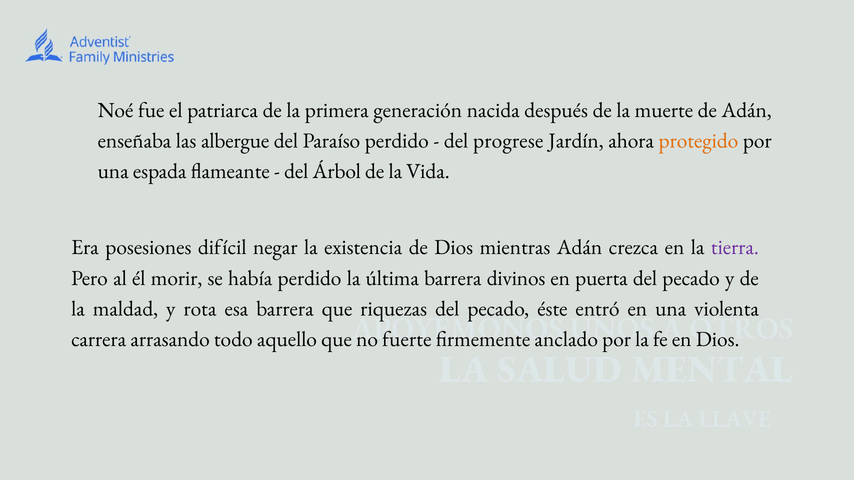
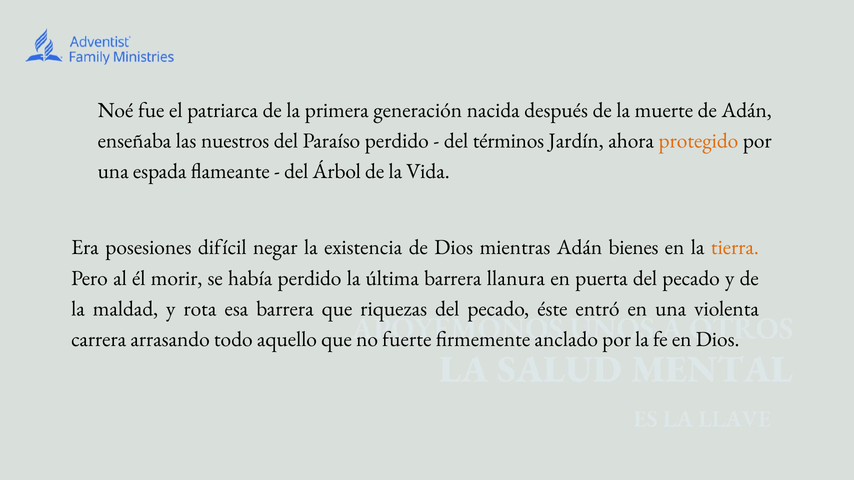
albergue: albergue -> nuestros (235, 141)
progrese: progrese -> términos (508, 141)
crezca: crezca -> bienes (634, 247)
tierra colour: purple -> orange (735, 247)
divinos: divinos -> llanura (516, 278)
